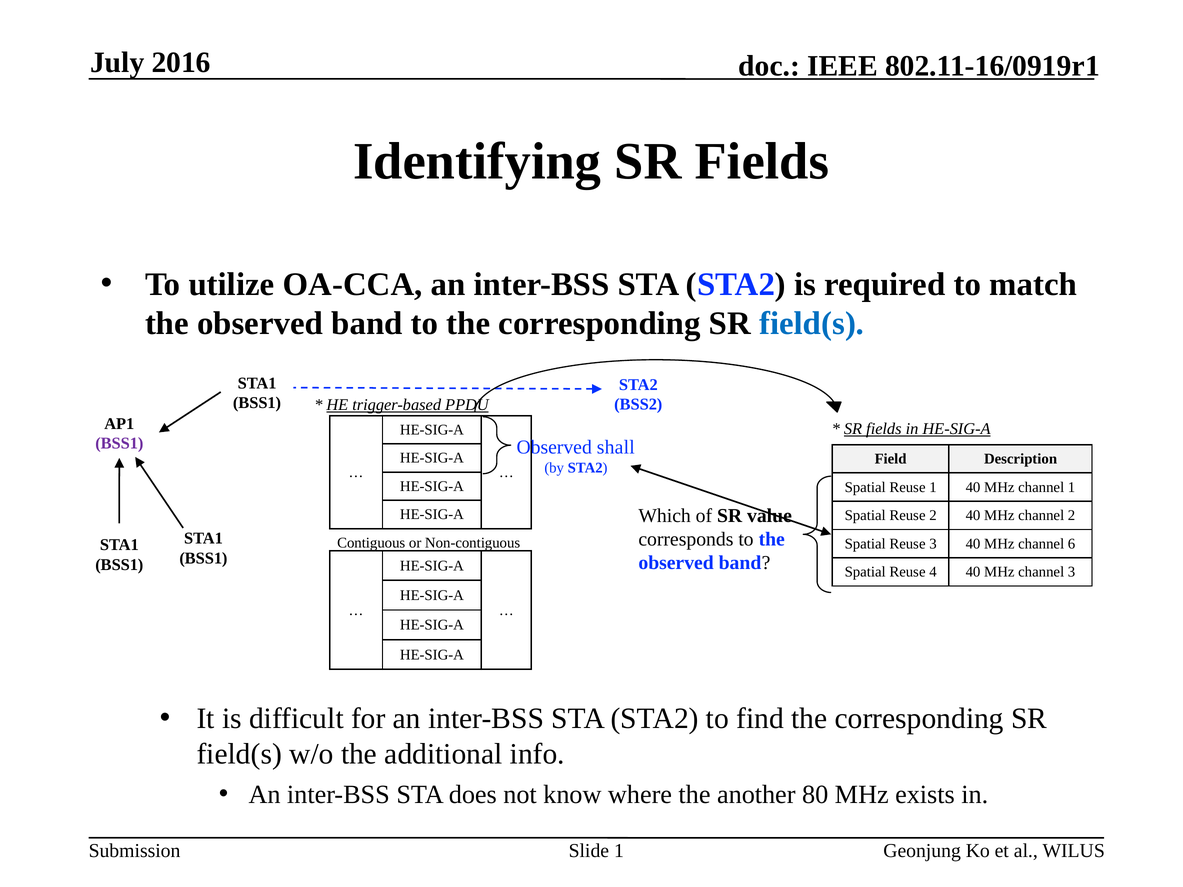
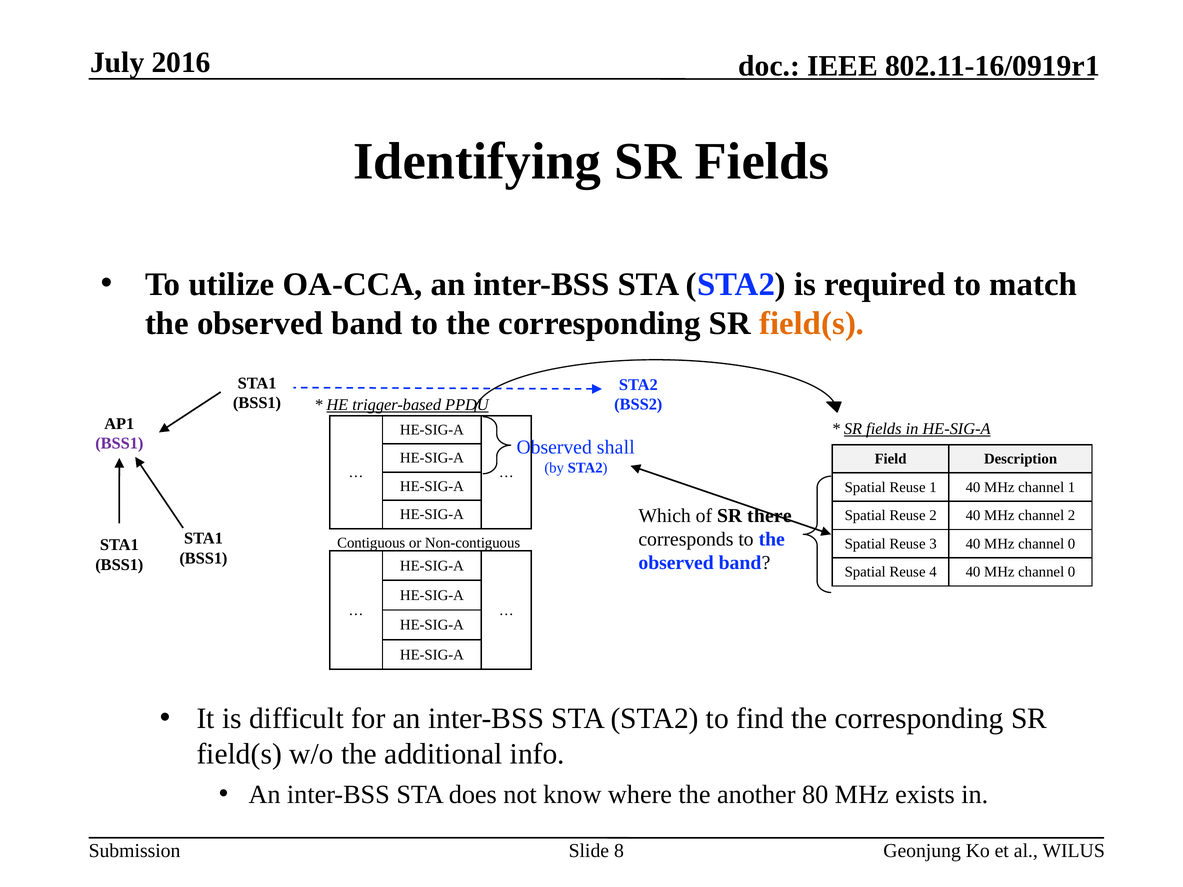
field(s colour: blue -> orange (812, 324)
value: value -> there (769, 516)
6: 6 -> 0 (1072, 544)
3: 3 -> 0 (1072, 572)
Slide 1: 1 -> 8 (619, 851)
